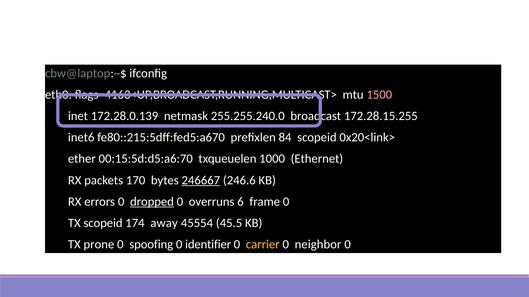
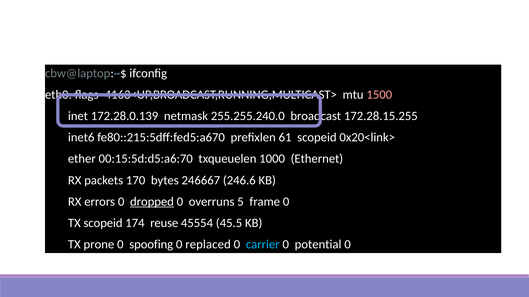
84: 84 -> 61 (285, 138)
246667 underline: present -> none (201, 181)
6: 6 -> 5 (241, 202)
away: away -> reuse (164, 223)
identifier: identifier -> replaced (208, 245)
carrier colour: yellow -> light blue (263, 245)
neighbor: neighbor -> potential (318, 245)
